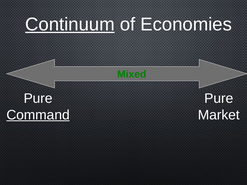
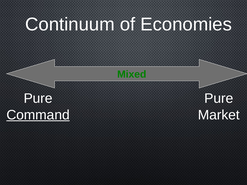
Continuum underline: present -> none (70, 25)
